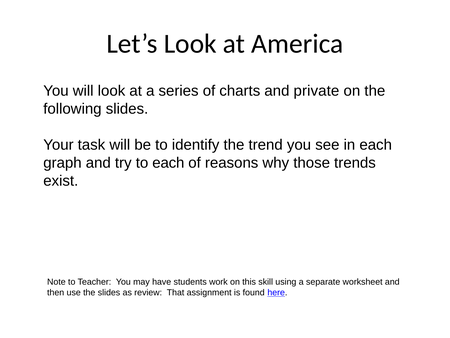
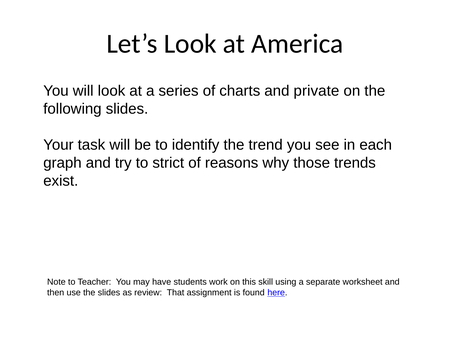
to each: each -> strict (168, 163)
